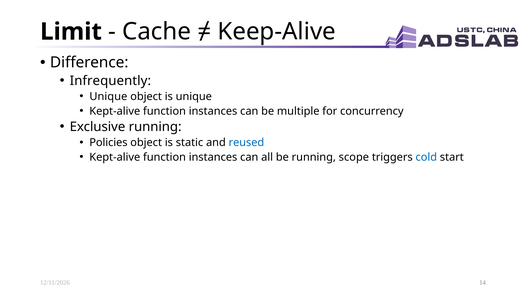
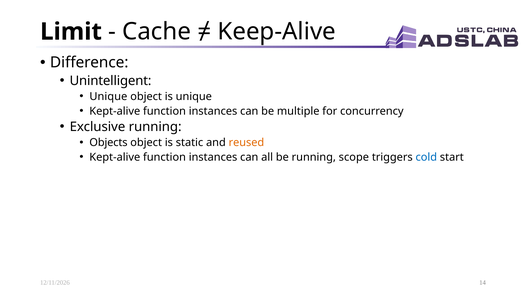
Infrequently: Infrequently -> Unintelligent (111, 81)
Policies: Policies -> Objects (108, 143)
reused colour: blue -> orange (246, 143)
